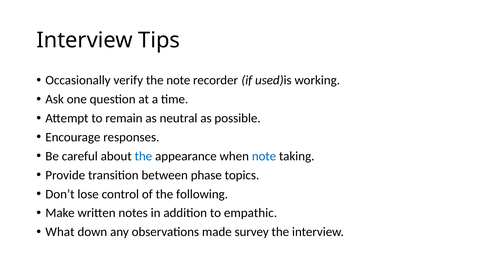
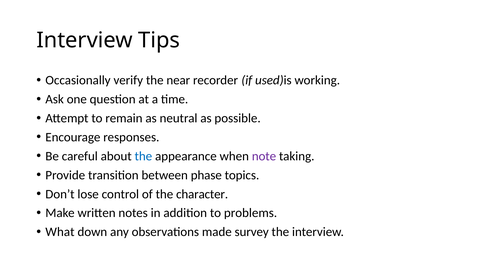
the note: note -> near (178, 80)
note colour: blue -> purple (264, 156)
following: following -> character (202, 194)
empathic: empathic -> problems (251, 213)
